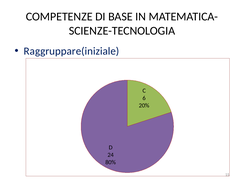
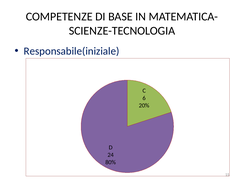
Raggruppare(iniziale: Raggruppare(iniziale -> Responsabile(iniziale (72, 51)
